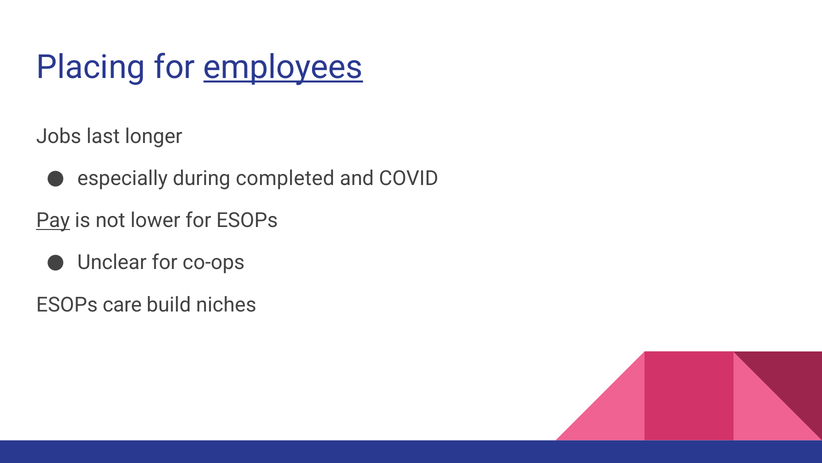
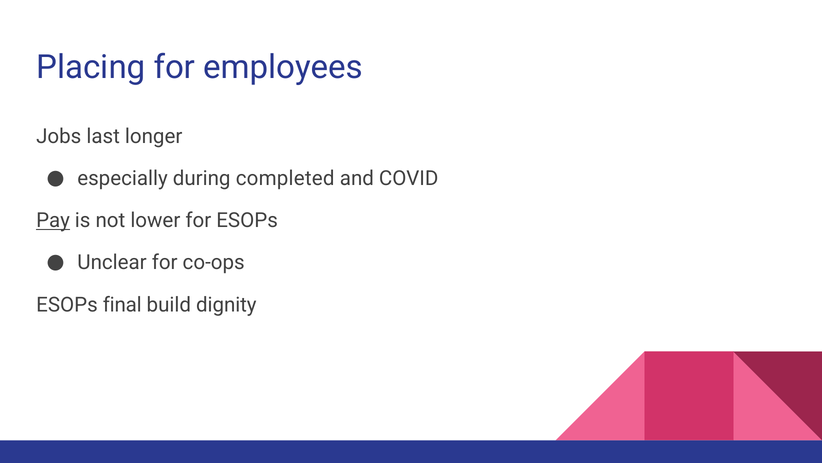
employees underline: present -> none (283, 67)
care: care -> final (122, 304)
niches: niches -> dignity (226, 304)
